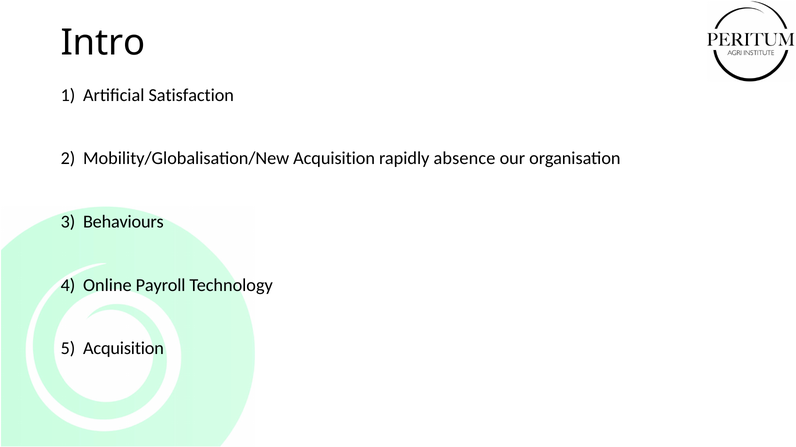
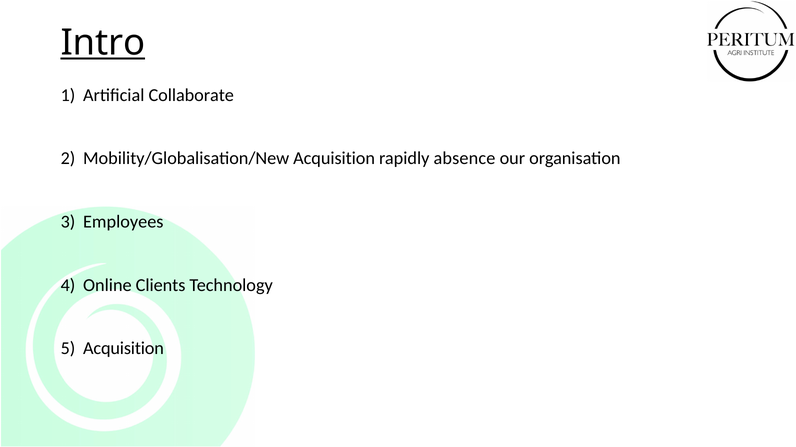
Intro underline: none -> present (103, 43)
Satisfaction: Satisfaction -> Collaborate (191, 95)
Behaviours: Behaviours -> Employees (123, 222)
Payroll: Payroll -> Clients (161, 285)
